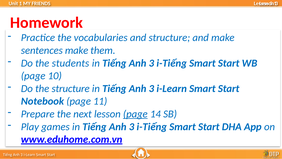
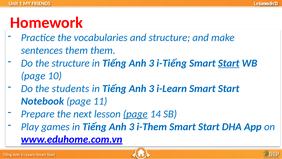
sentences make: make -> them (77, 50)
the students: students -> structure (71, 63)
Start underline: none -> present (229, 63)
the structure: structure -> students (71, 88)
i-Tiếng: i-Tiếng -> i-Them (152, 126)
